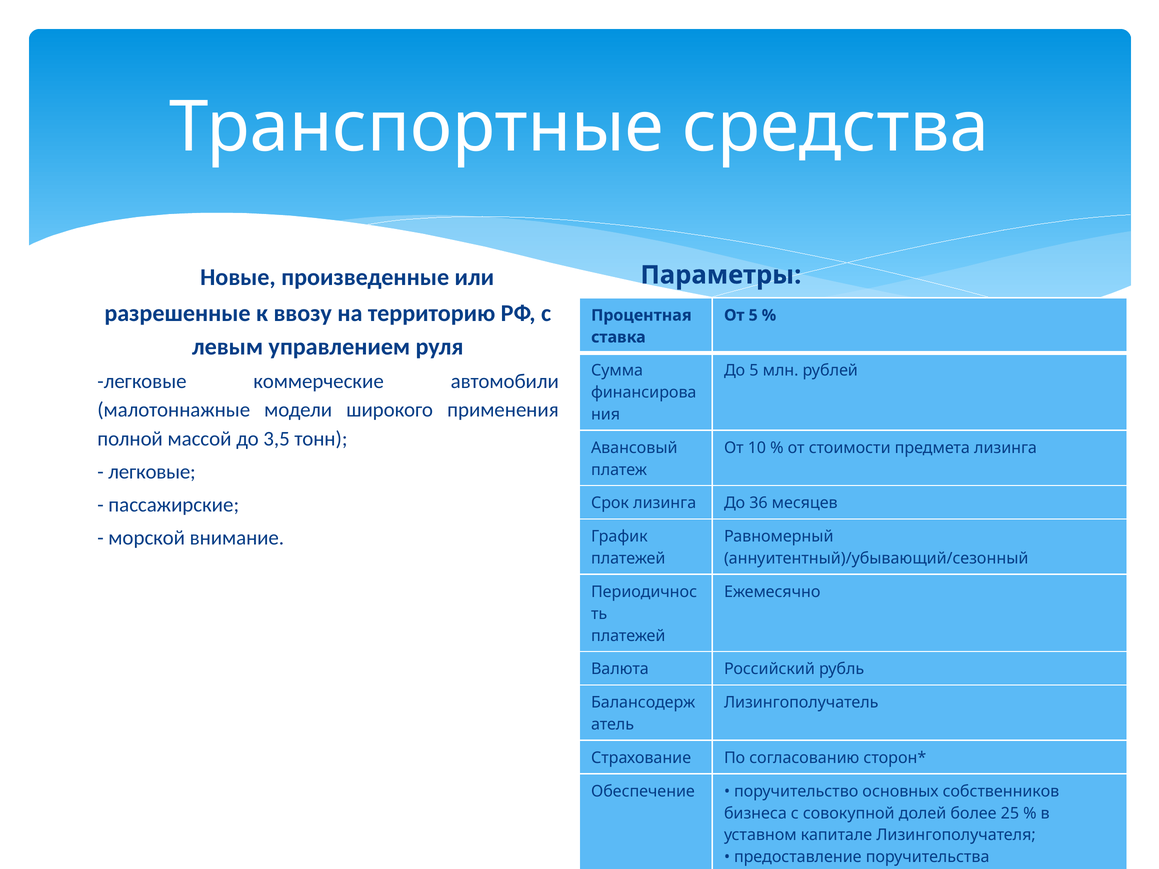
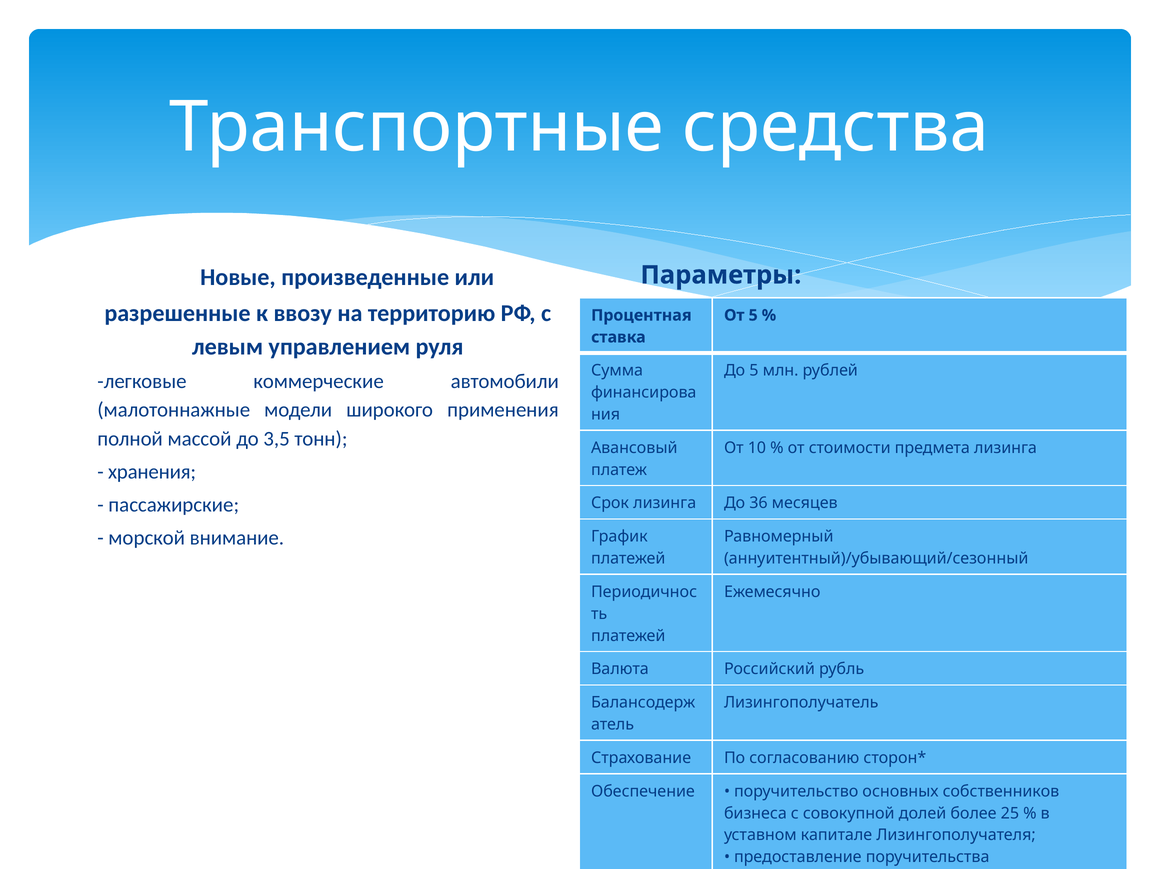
легковые: легковые -> хранения (152, 472)
